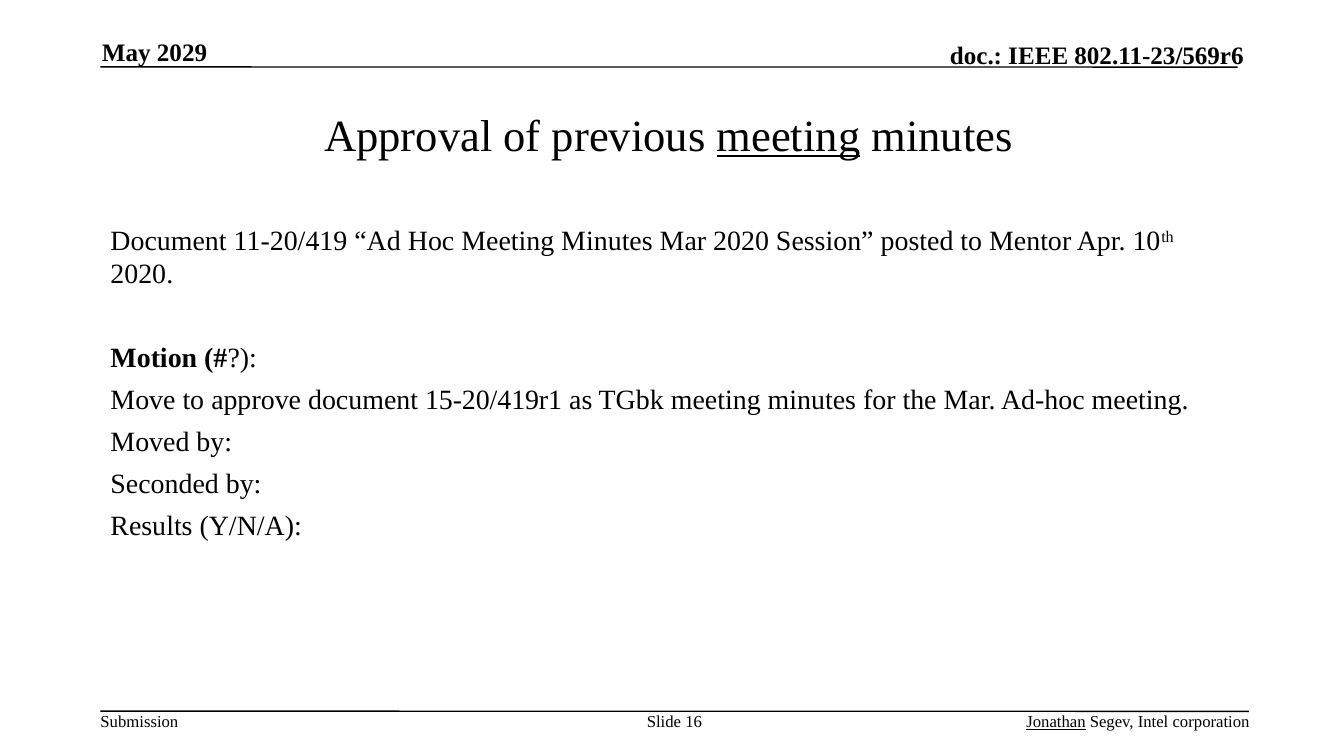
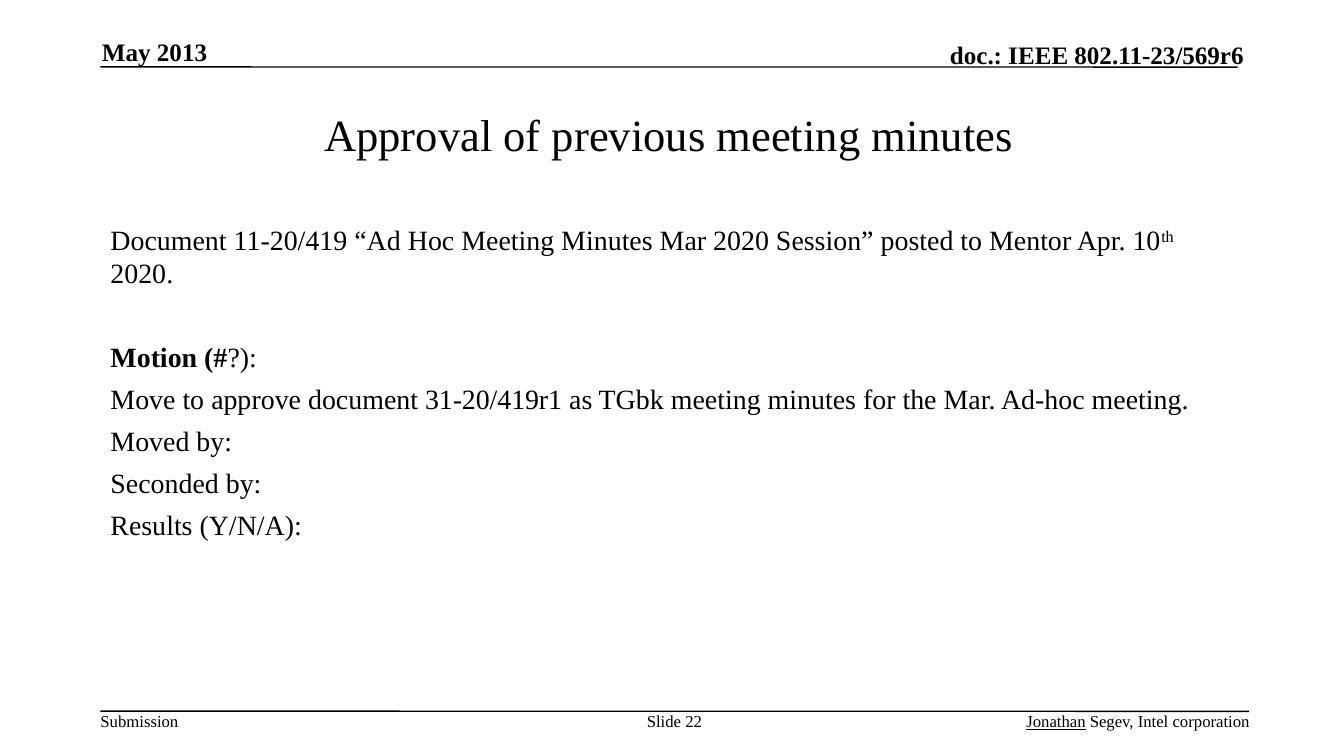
2029: 2029 -> 2013 (182, 53)
meeting underline: present -> none (789, 137)
15-20/419r1: 15-20/419r1 -> 31-20/419r1 (494, 400)
16: 16 -> 22 (694, 722)
